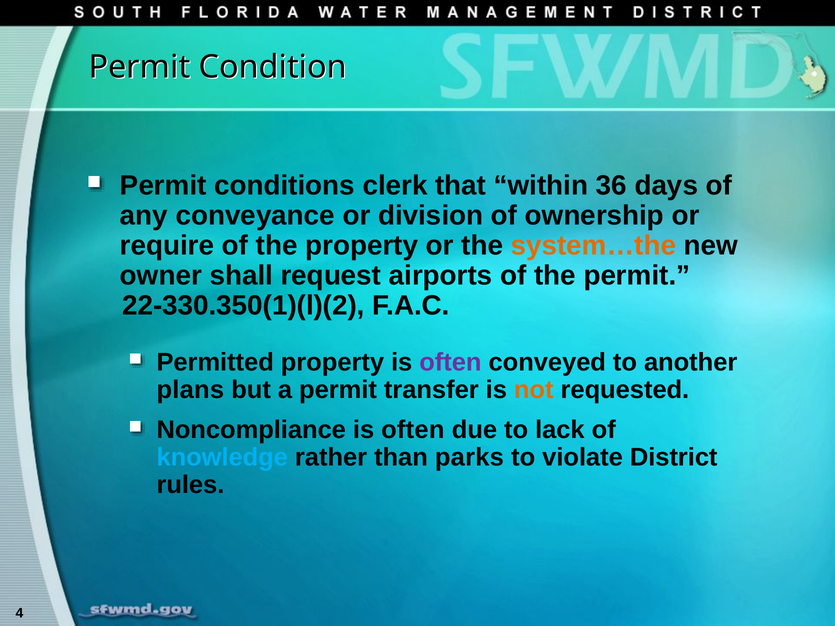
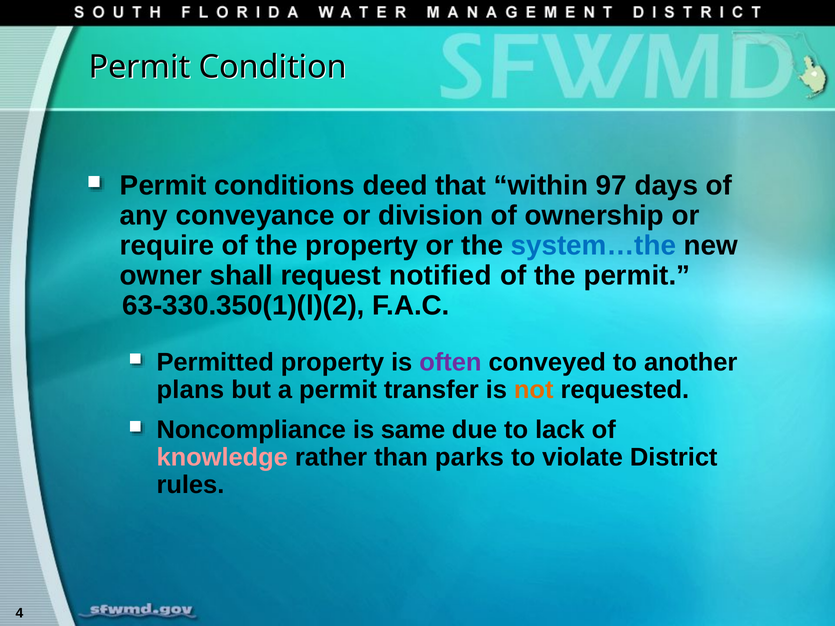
clerk: clerk -> deed (395, 186)
36: 36 -> 97 (611, 186)
system…the colour: orange -> blue (593, 246)
airports: airports -> notified (440, 276)
22-330.350(1)(l)(2: 22-330.350(1)(l)(2 -> 63-330.350(1)(l)(2 (243, 306)
Noncompliance is often: often -> same (413, 430)
knowledge colour: light blue -> pink (222, 458)
